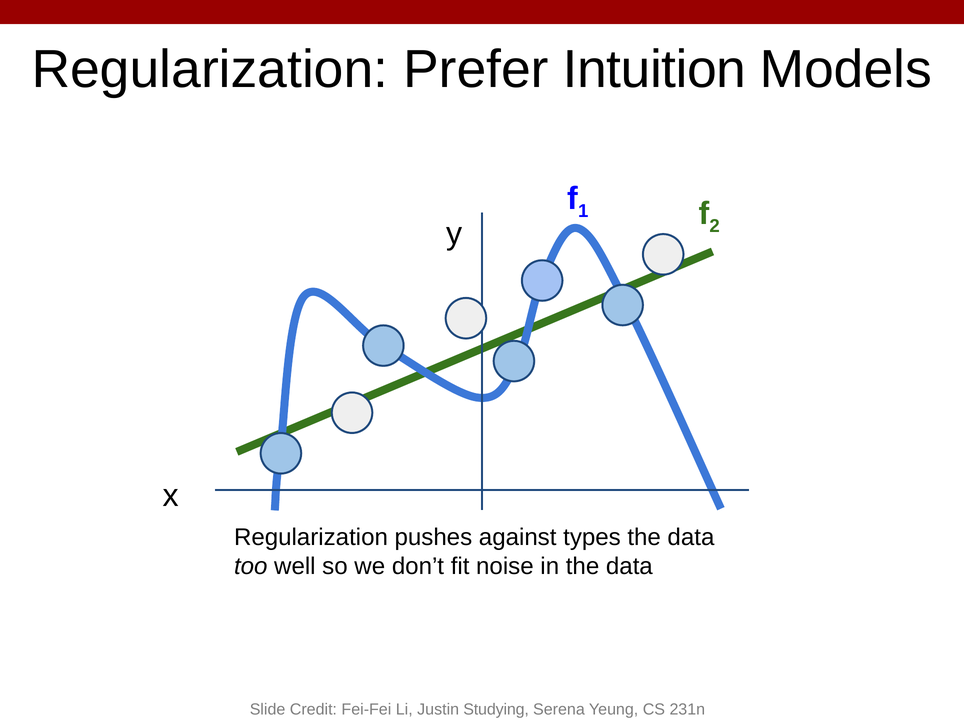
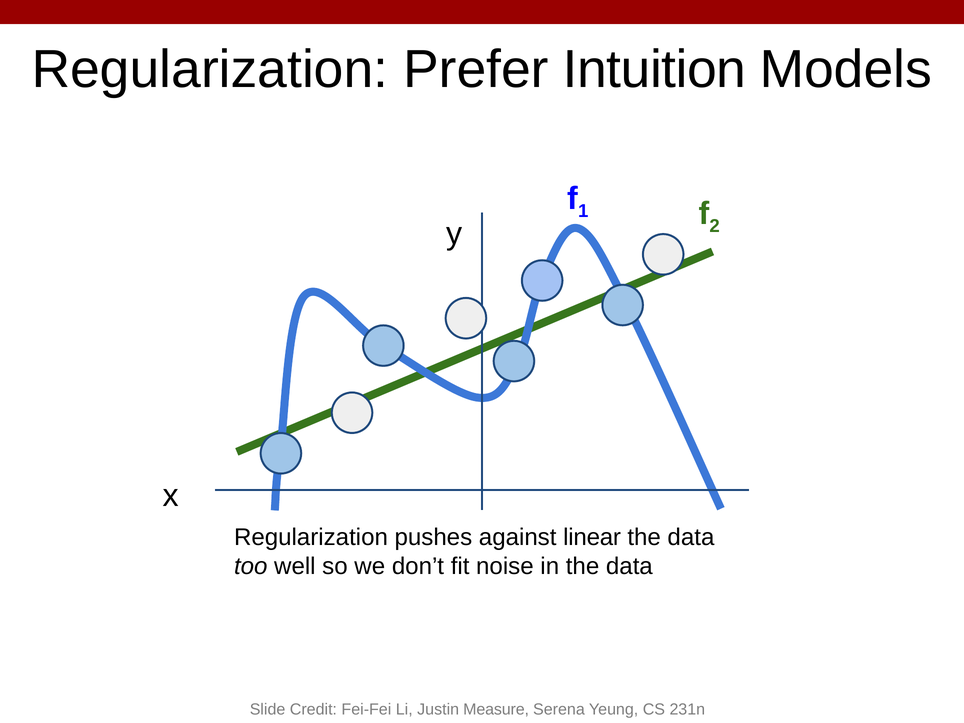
types: types -> linear (592, 537)
Studying: Studying -> Measure (496, 710)
